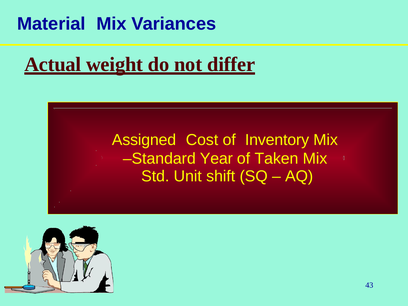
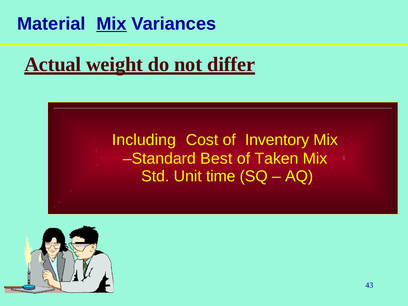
Mix underline: none -> present (111, 24)
Assigned: Assigned -> Including (144, 140)
Year: Year -> Best (216, 159)
shift: shift -> time (221, 176)
